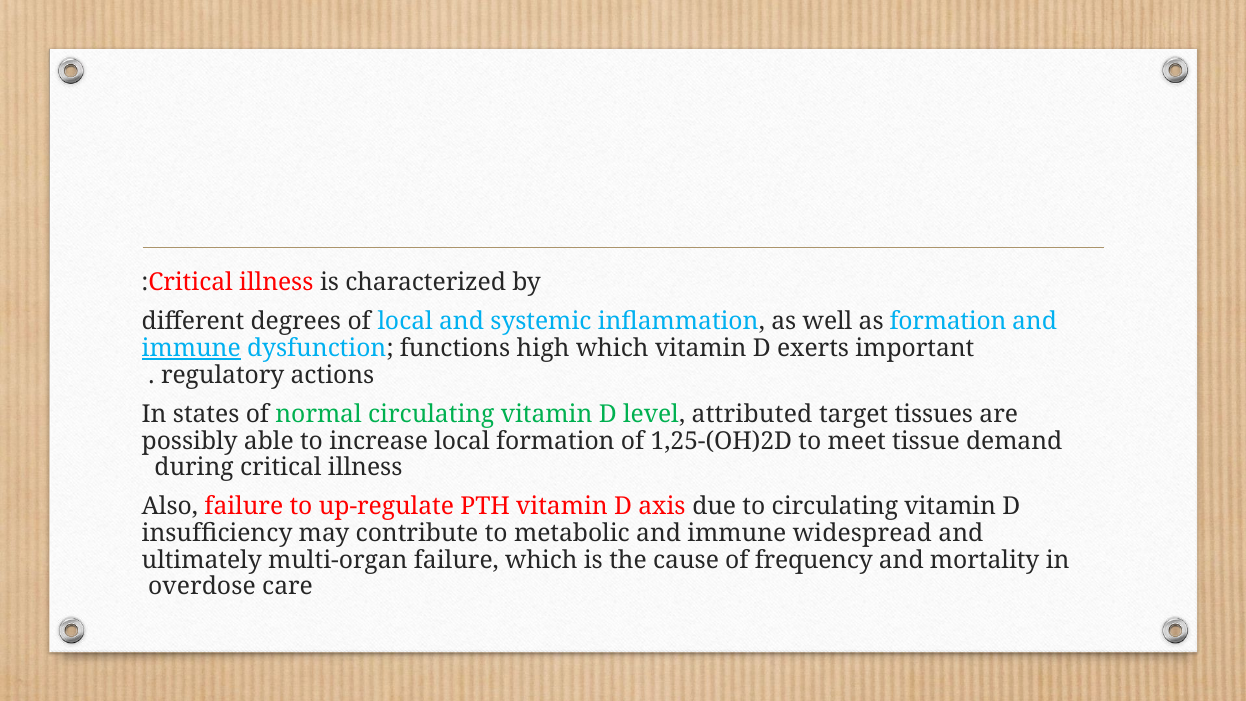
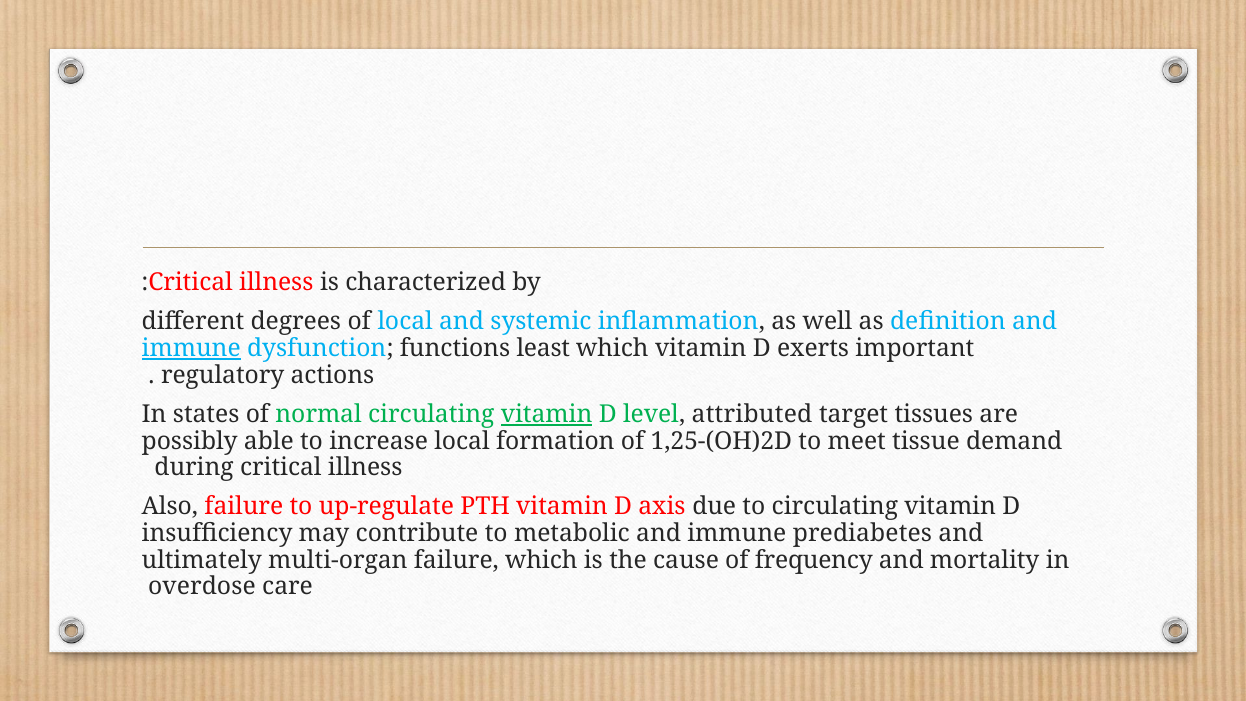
as formation: formation -> deﬁnition (948, 322)
high: high -> least (543, 348)
vitamin underline: none -> present (547, 414)
widespread: widespread -> prediabetes (862, 533)
